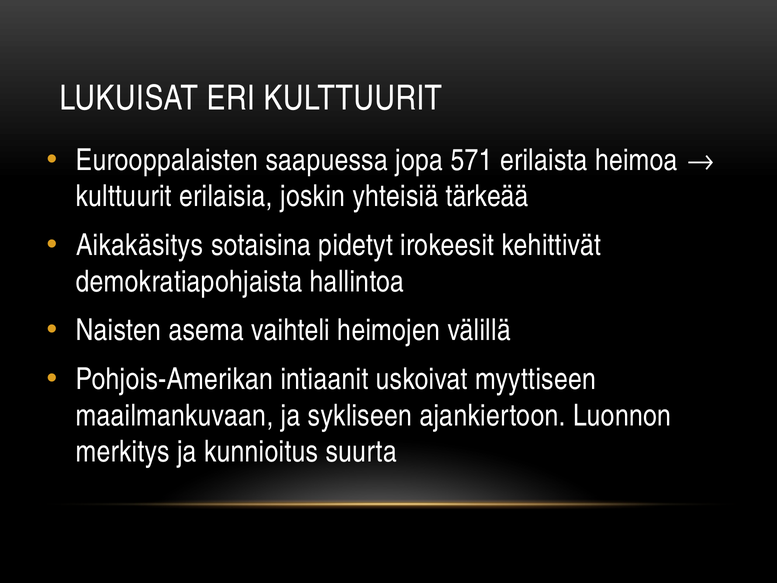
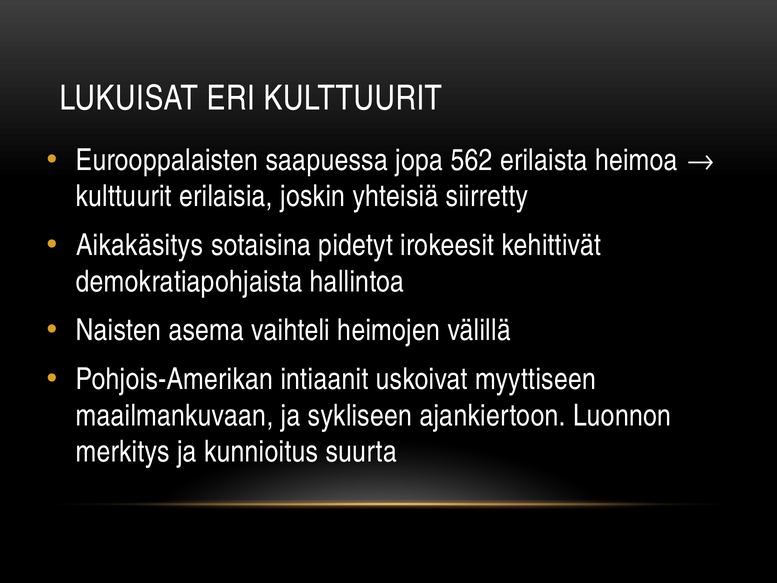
571: 571 -> 562 (471, 160)
tärkeää: tärkeää -> siirretty (487, 196)
